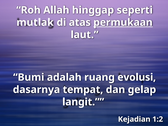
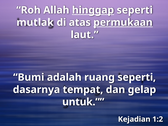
hinggap underline: none -> present (93, 10)
ruang evolusi: evolusi -> seperti (137, 77)
langit: langit -> untuk (83, 102)
